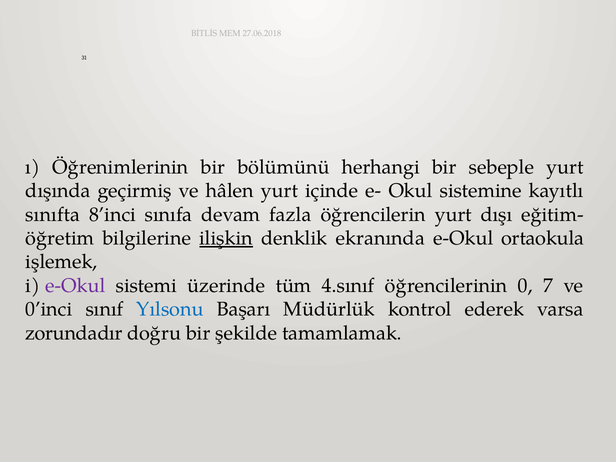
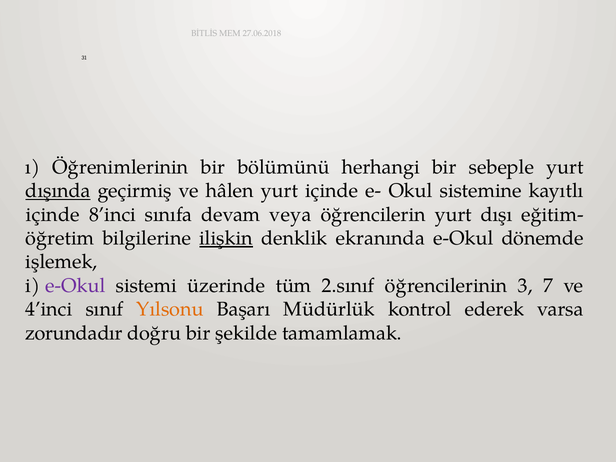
dışında underline: none -> present (58, 191)
sınıfta: sınıfta -> içinde (53, 215)
fazla: fazla -> veya (290, 215)
ortaokula: ortaokula -> dönemde (543, 238)
4.sınıf: 4.sınıf -> 2.sınıf (348, 286)
0: 0 -> 3 (525, 286)
0’inci: 0’inci -> 4’inci (49, 309)
Yılsonu colour: blue -> orange (170, 309)
